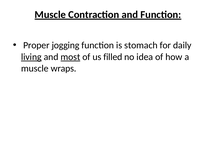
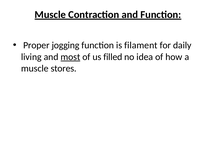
stomach: stomach -> filament (141, 45)
living underline: present -> none (31, 57)
wraps: wraps -> stores (64, 68)
